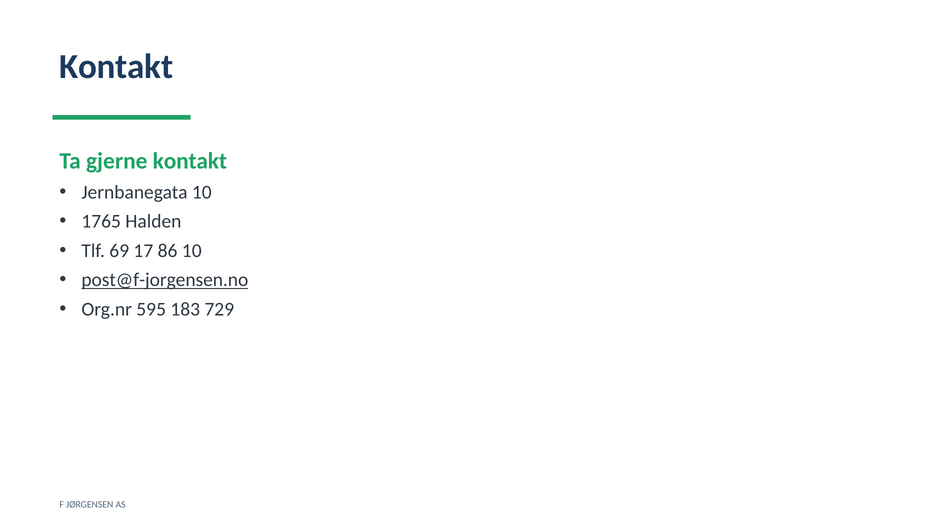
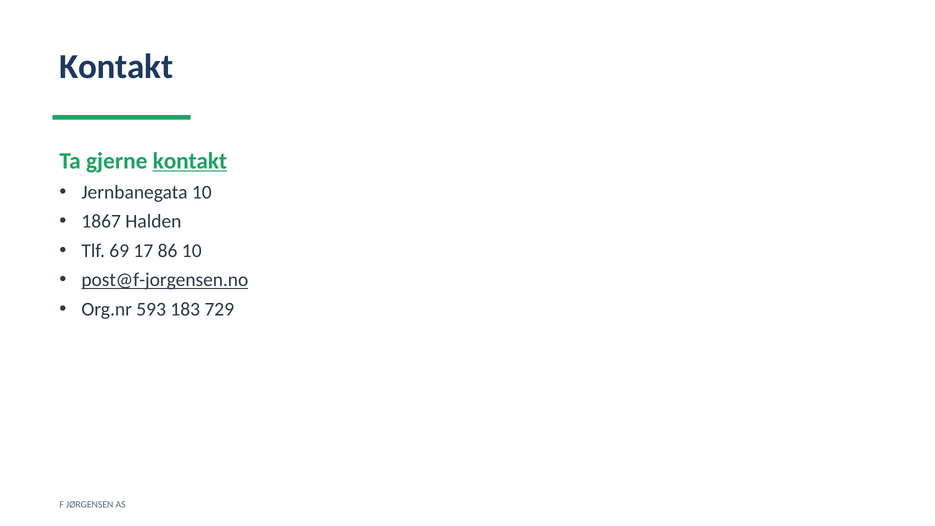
kontakt underline: none -> present (190, 161)
1765: 1765 -> 1867 (101, 221)
595: 595 -> 593 (151, 309)
